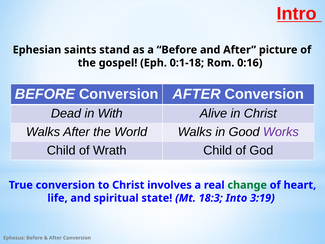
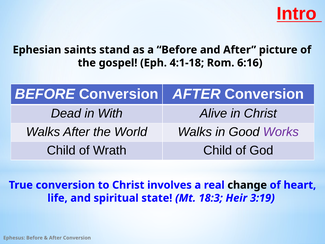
0:1-18: 0:1-18 -> 4:1-18 (187, 63)
0:16: 0:16 -> 6:16 (250, 63)
change colour: green -> black (247, 185)
Into: Into -> Heir (236, 198)
